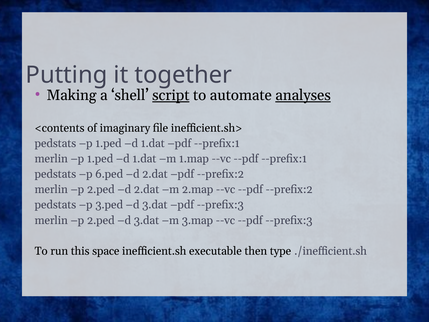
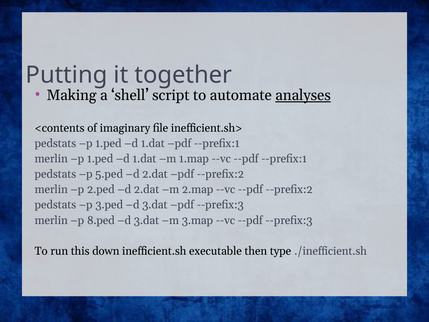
script underline: present -> none (171, 95)
6.ped: 6.ped -> 5.ped (109, 174)
2.ped: 2.ped -> 8.ped (101, 220)
space: space -> down (106, 251)
